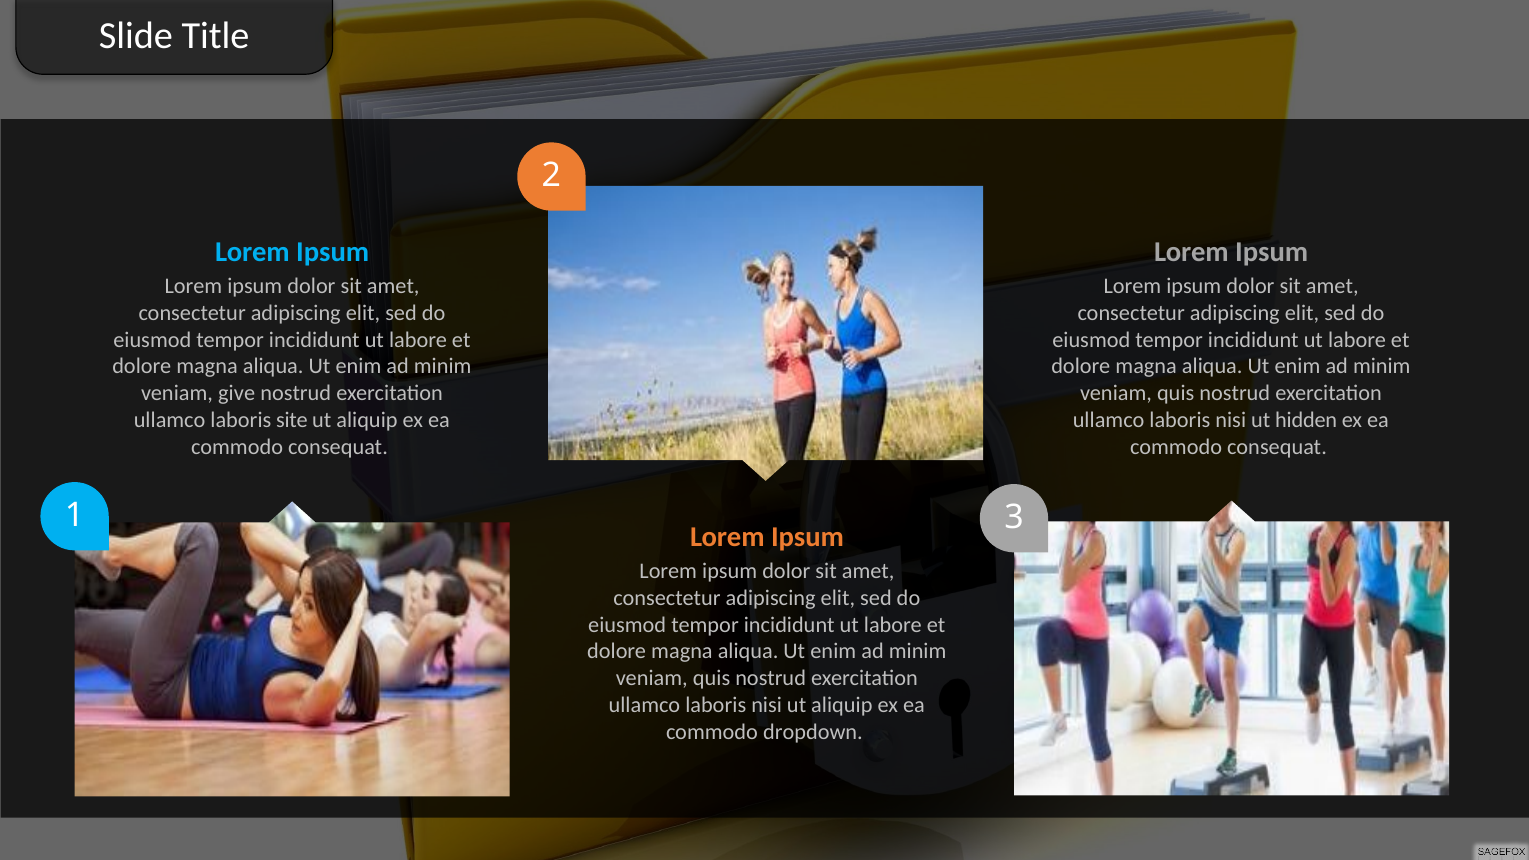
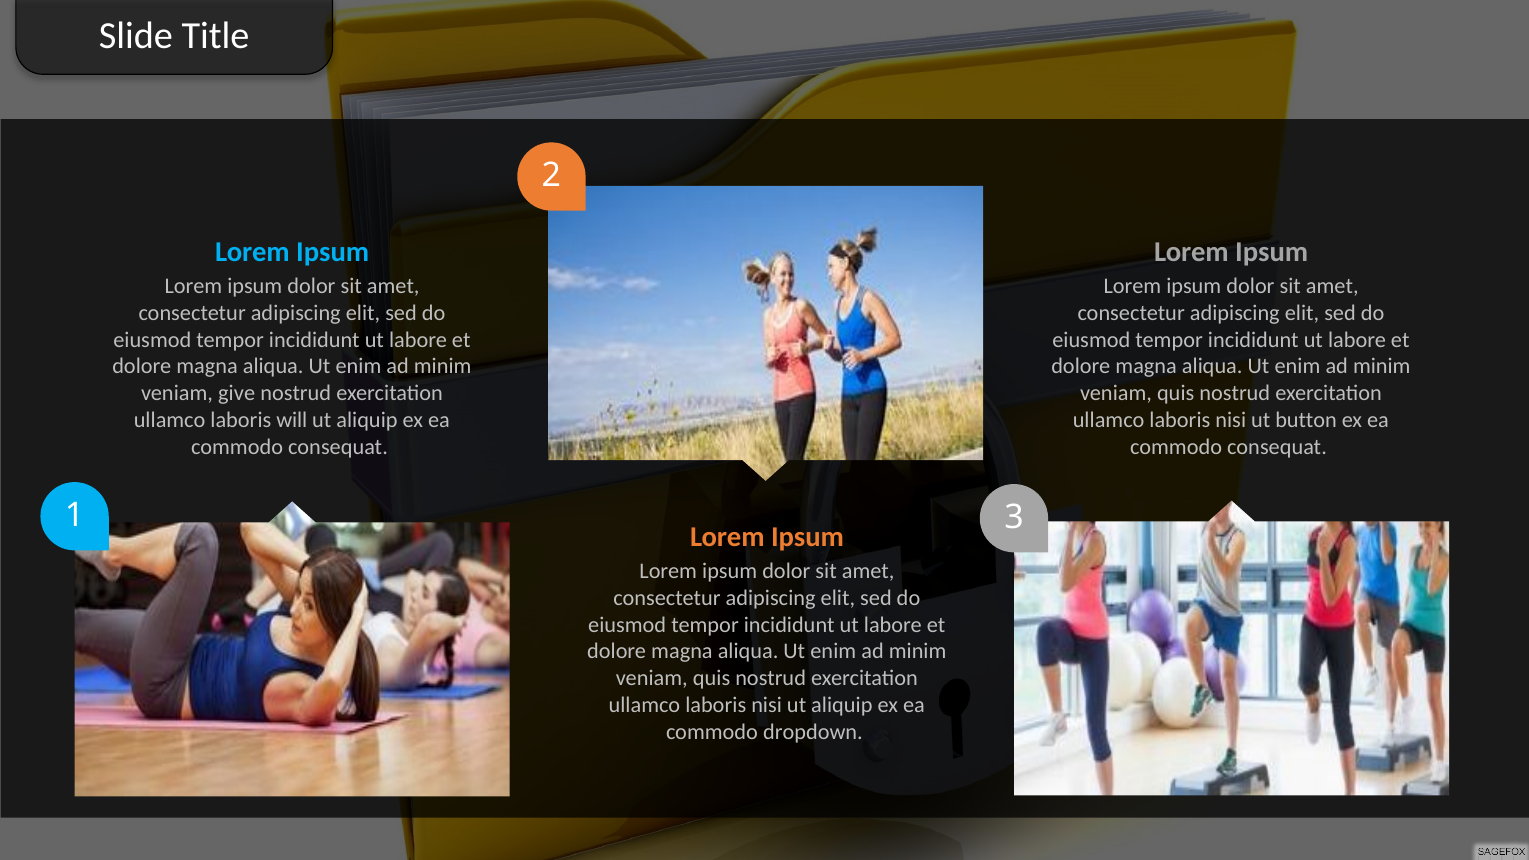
site: site -> will (292, 420)
hidden: hidden -> button (1306, 420)
